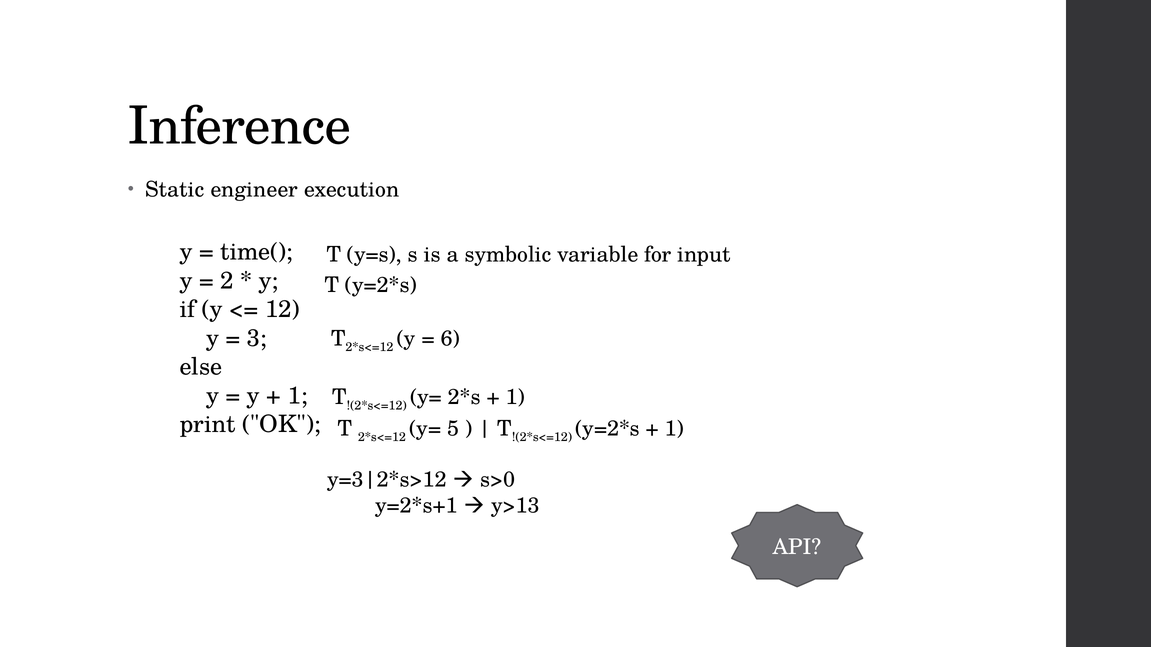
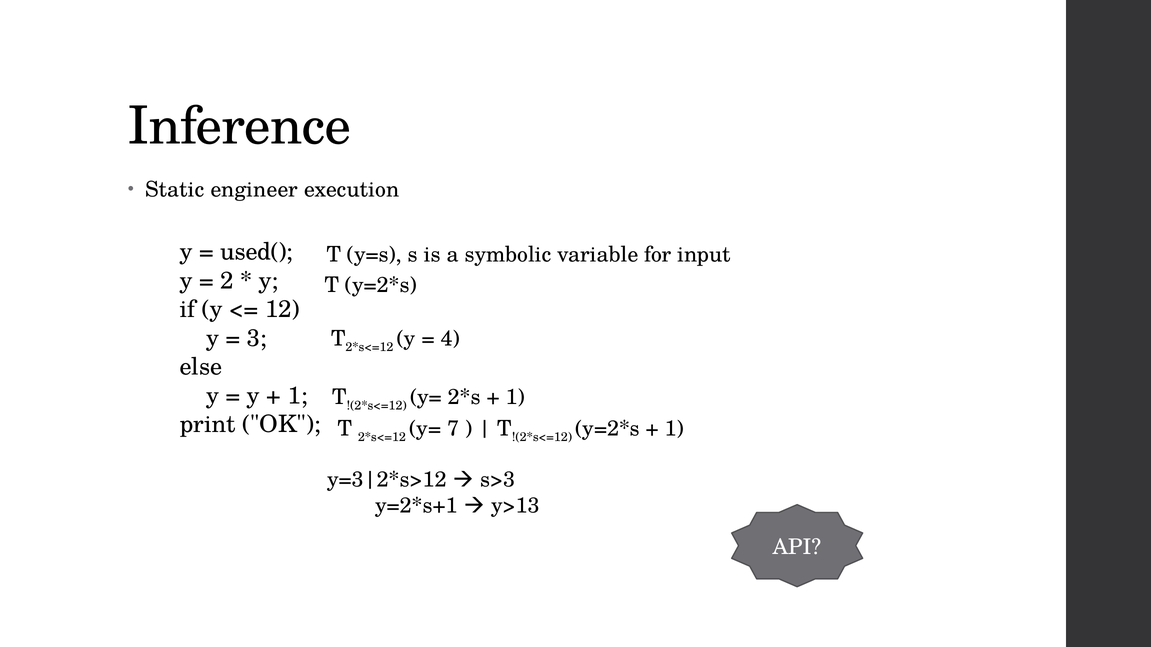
time(: time( -> used( (257, 252)
6: 6 -> 4 (450, 339)
5: 5 -> 7 (453, 429)
s>0: s>0 -> s>3 (498, 480)
